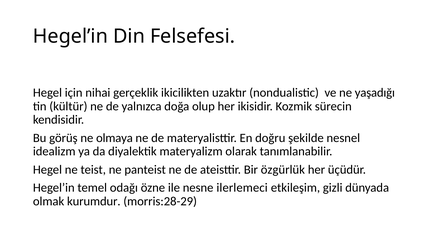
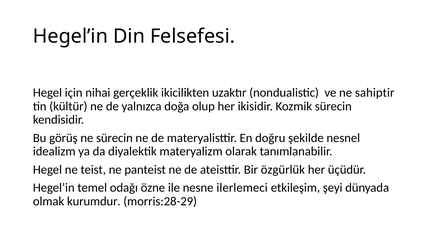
yaşadığı: yaşadığı -> sahiptir (375, 93)
ne olmaya: olmaya -> sürecin (114, 138)
gizli: gizli -> şeyi (333, 188)
